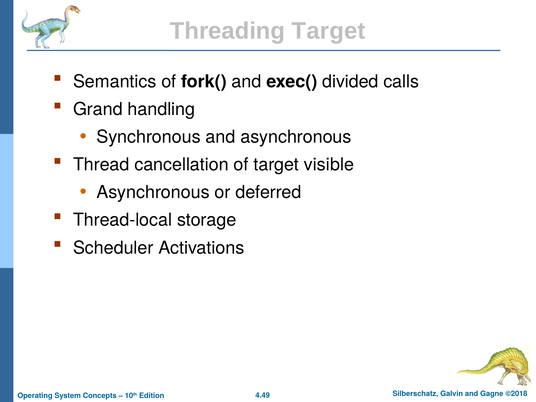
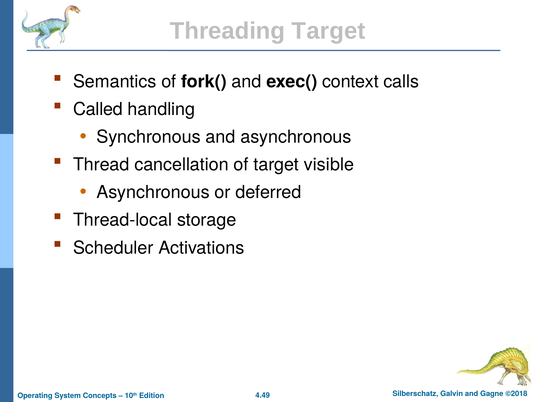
divided: divided -> context (350, 82)
Grand: Grand -> Called (98, 109)
